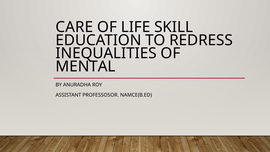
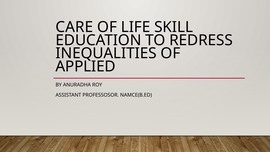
MENTAL: MENTAL -> APPLIED (86, 66)
